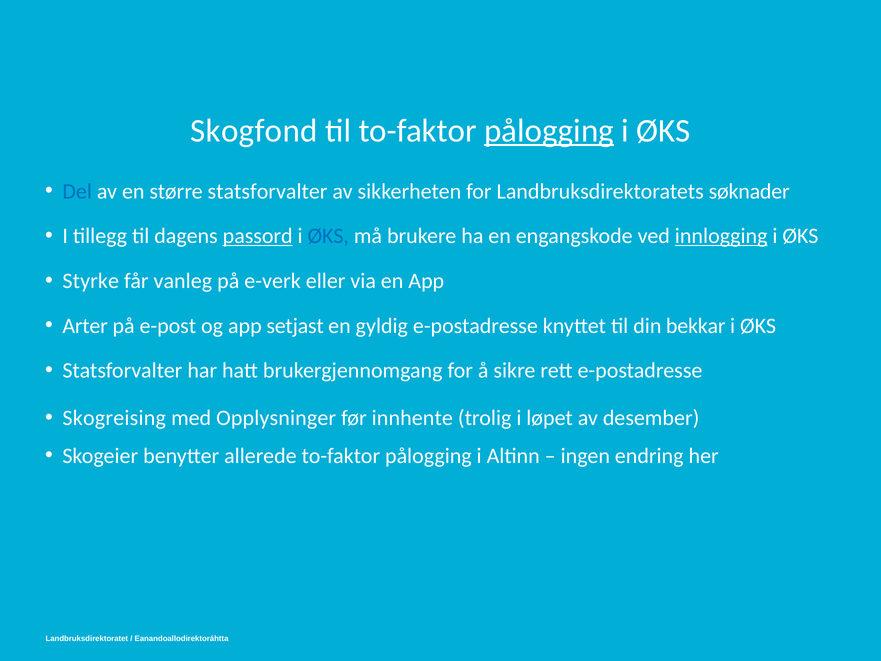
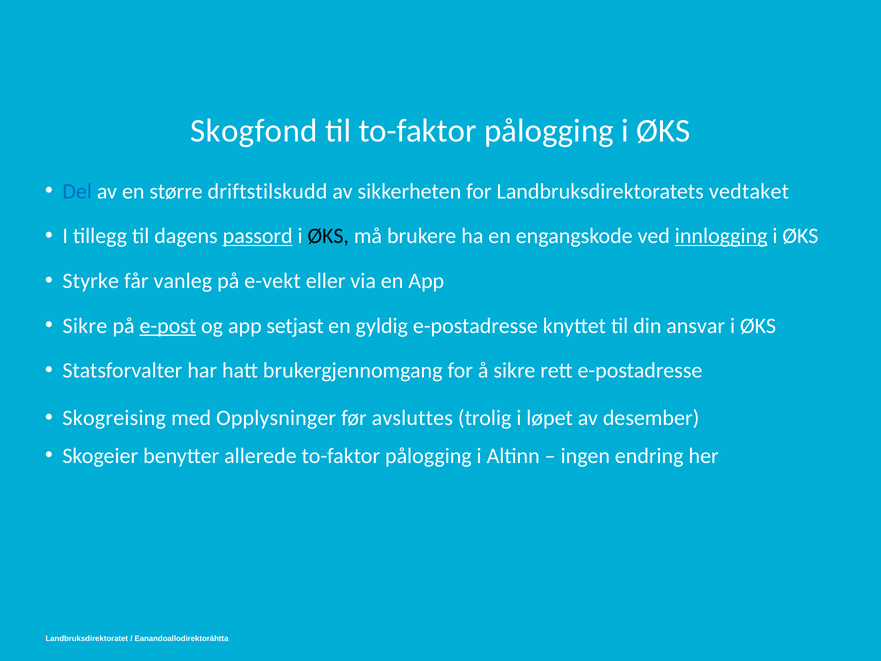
pålogging underline: present -> none (549, 131)
større statsforvalter: statsforvalter -> driftstilskudd (267, 191)
søknader: søknader -> vedtaket (749, 191)
ØKS colour: blue -> black (328, 236)
e-verk: e-verk -> e-vekt (273, 281)
Arter: Arter -> Sikre (85, 326)
e-post underline: none -> present (168, 326)
bekkar: bekkar -> ansvar (696, 326)
innhente: innhente -> avsluttes (412, 418)
